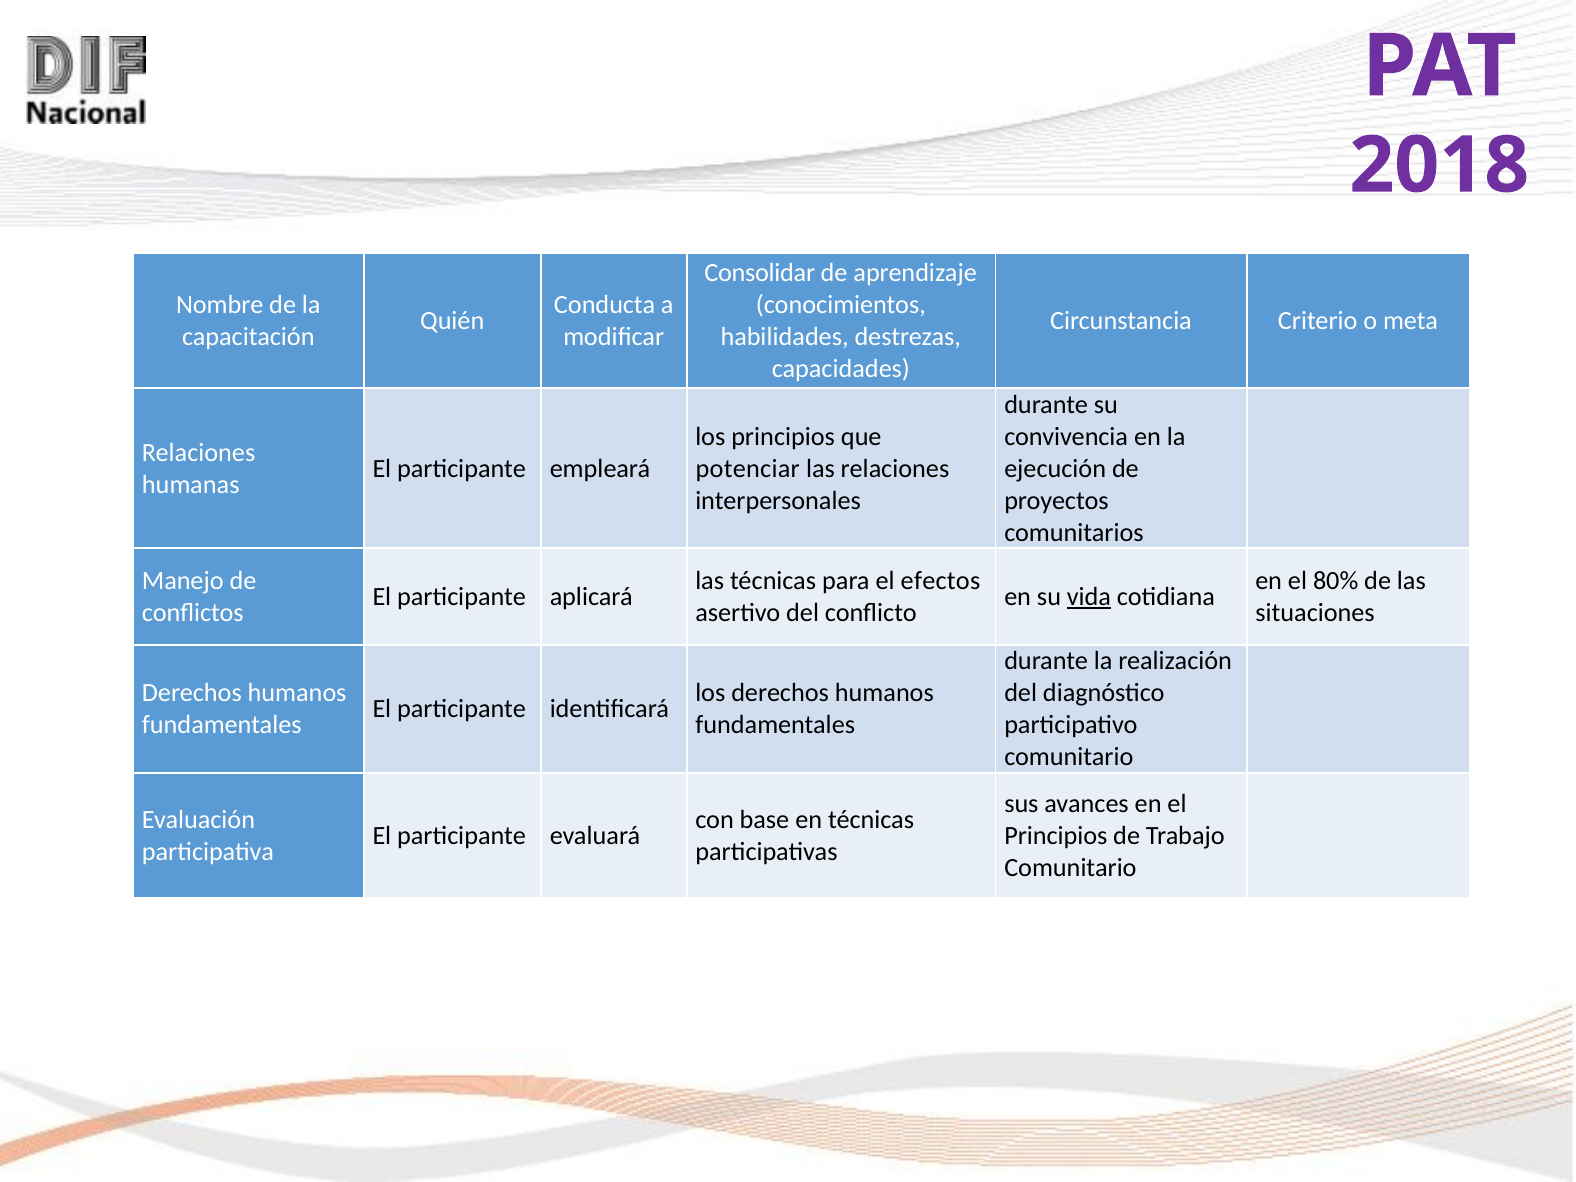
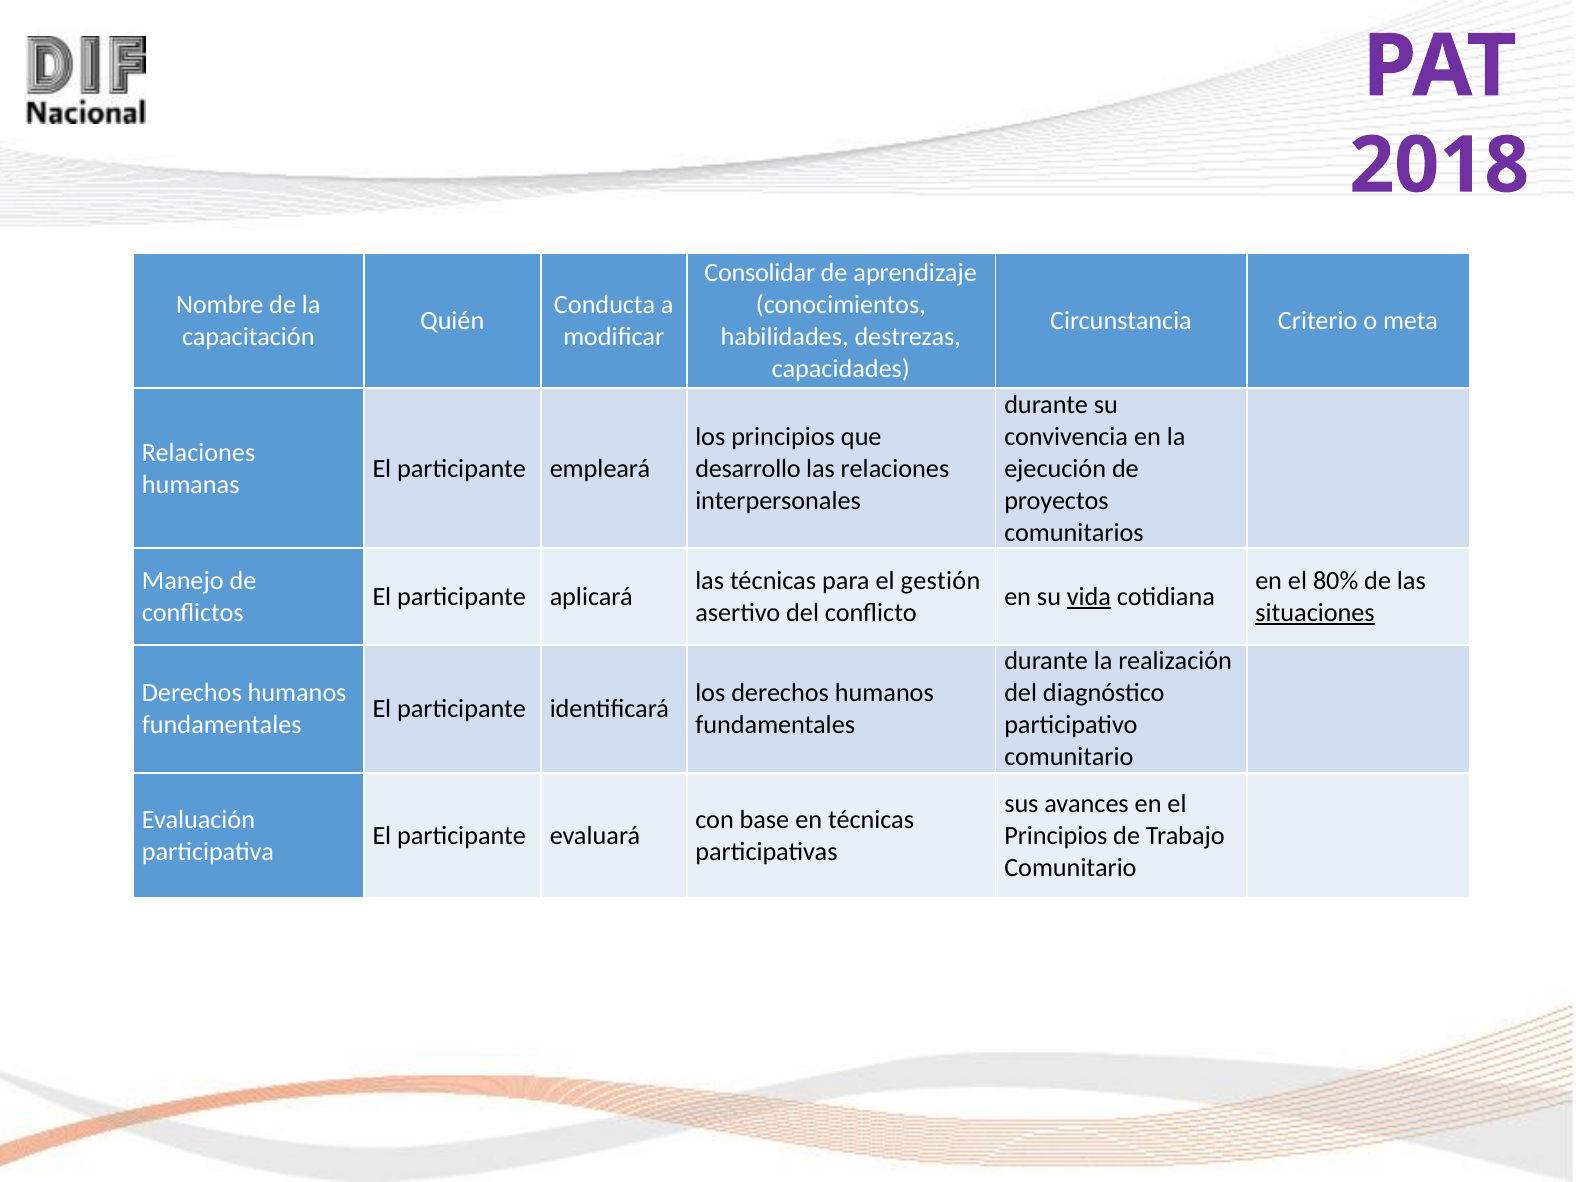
potenciar: potenciar -> desarrollo (748, 468)
efectos: efectos -> gestión (941, 581)
situaciones underline: none -> present (1315, 613)
